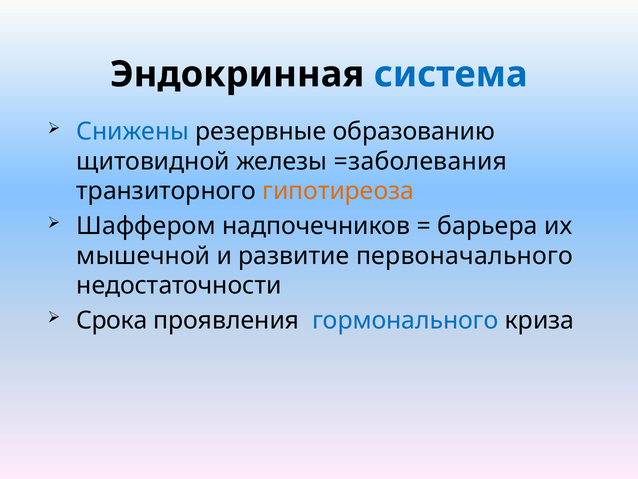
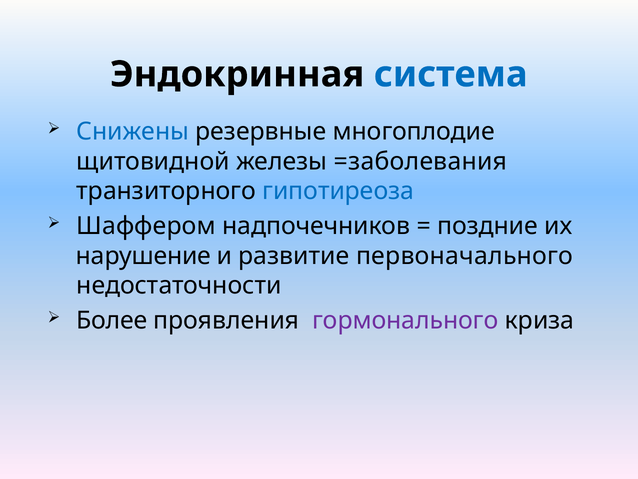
образованию: образованию -> многоплодие (414, 131)
гипотиреоза colour: orange -> blue (338, 191)
барьера: барьера -> поздние (488, 226)
мышечной: мышечной -> нарушение (143, 256)
Срока: Срока -> Более (112, 320)
гормонального colour: blue -> purple (405, 320)
